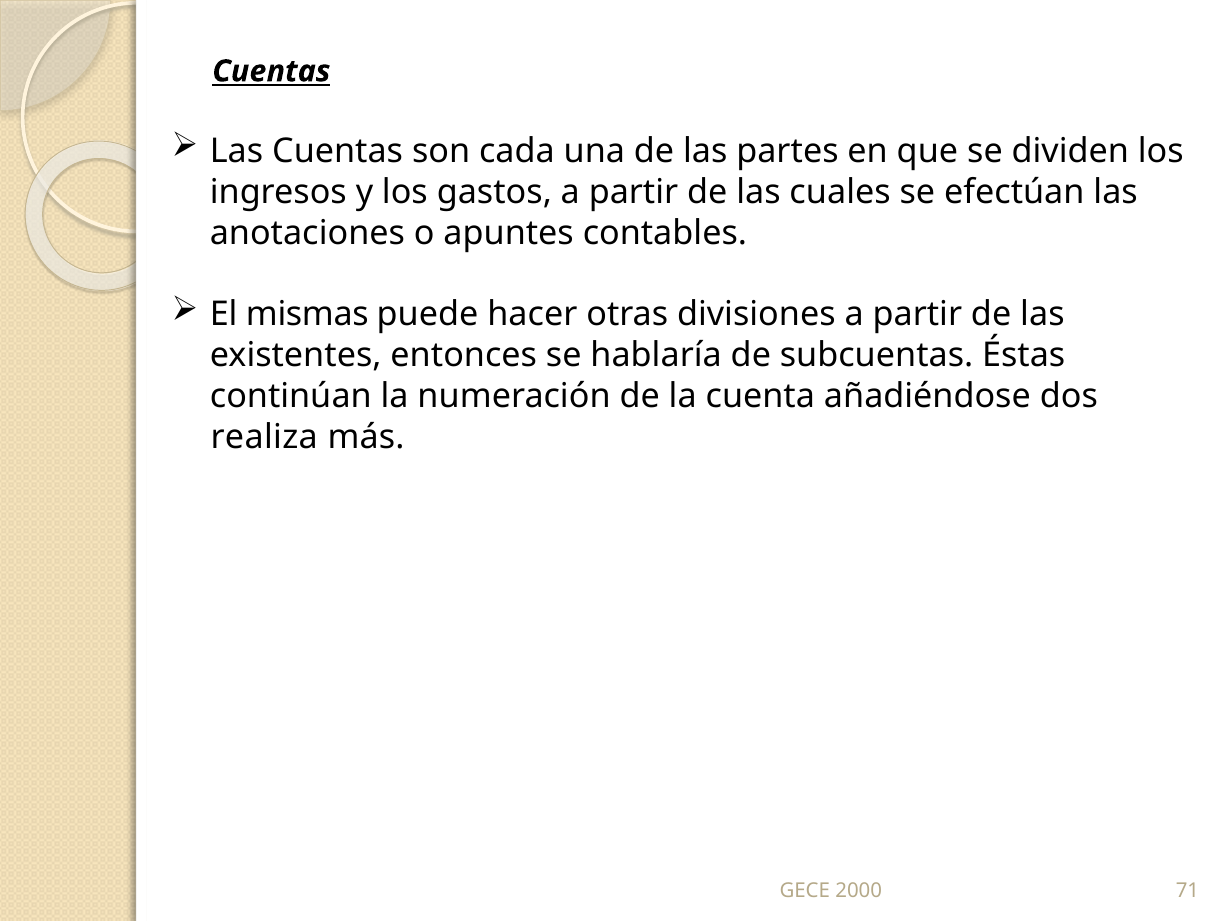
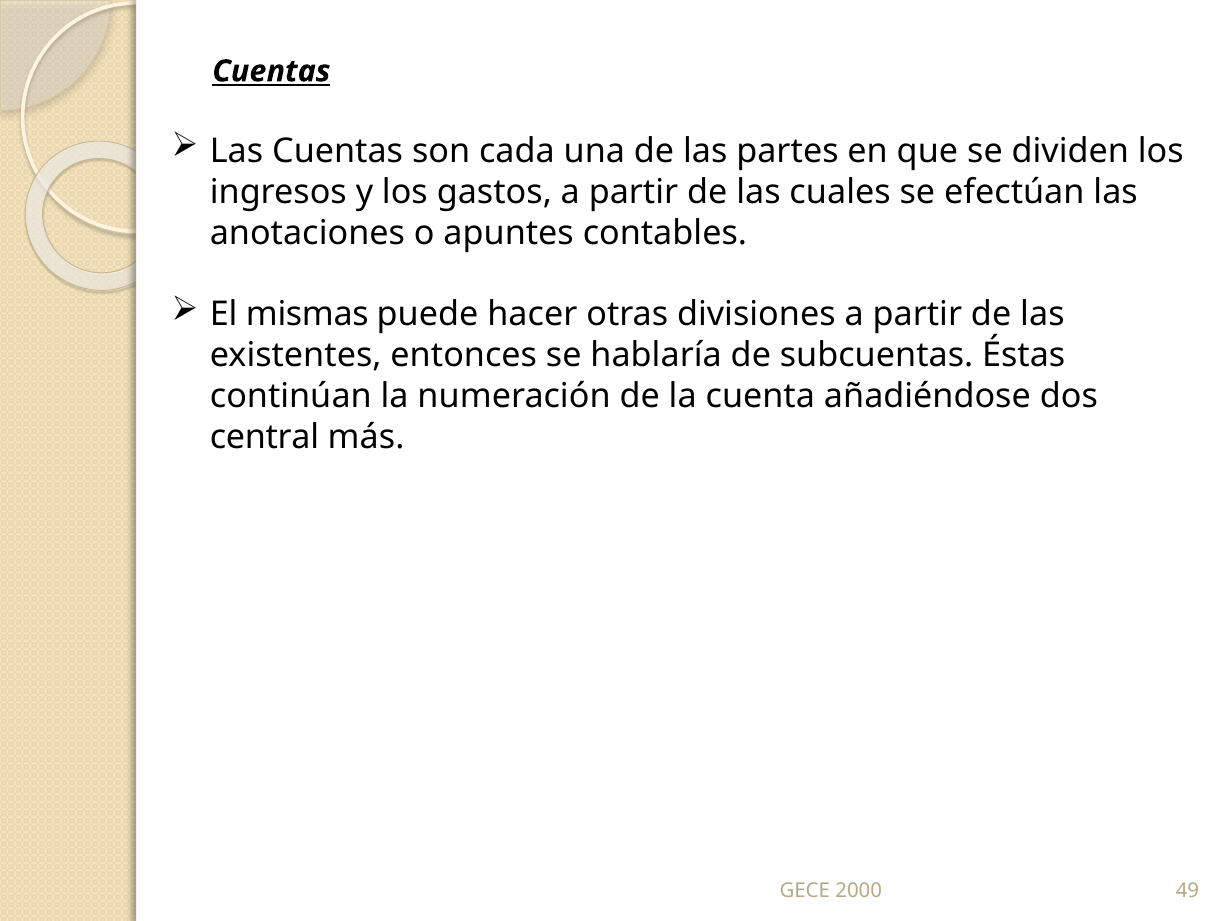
realiza: realiza -> central (265, 438)
71: 71 -> 49 (1187, 891)
